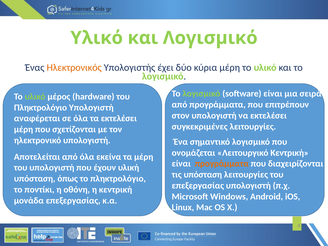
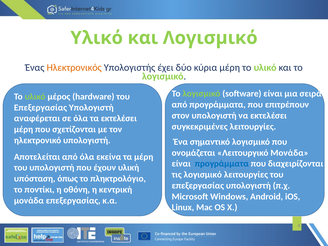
Πληκτρολόγιο: Πληκτρολόγιο -> Επεξεργασίας (40, 108)
Λειτουργικό Κεντρική: Κεντρική -> Μονάδα (290, 153)
προγράμματα colour: orange -> blue (222, 164)
τις υπόσταση: υπόσταση -> λογισμικό (203, 175)
